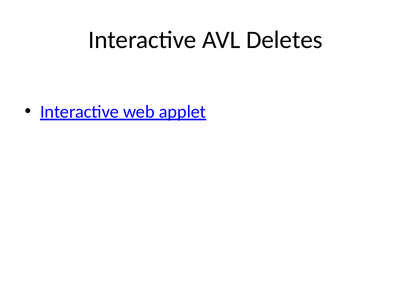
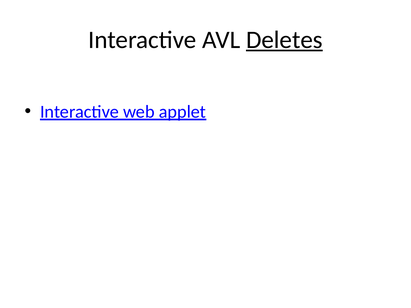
Deletes underline: none -> present (284, 40)
